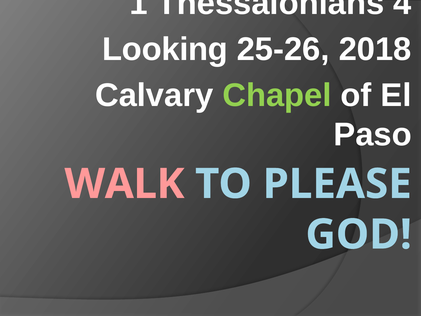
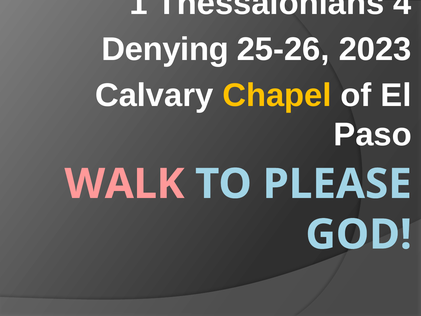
Looking: Looking -> Denying (165, 49)
2018: 2018 -> 2023 (375, 49)
Chapel colour: light green -> yellow (277, 95)
